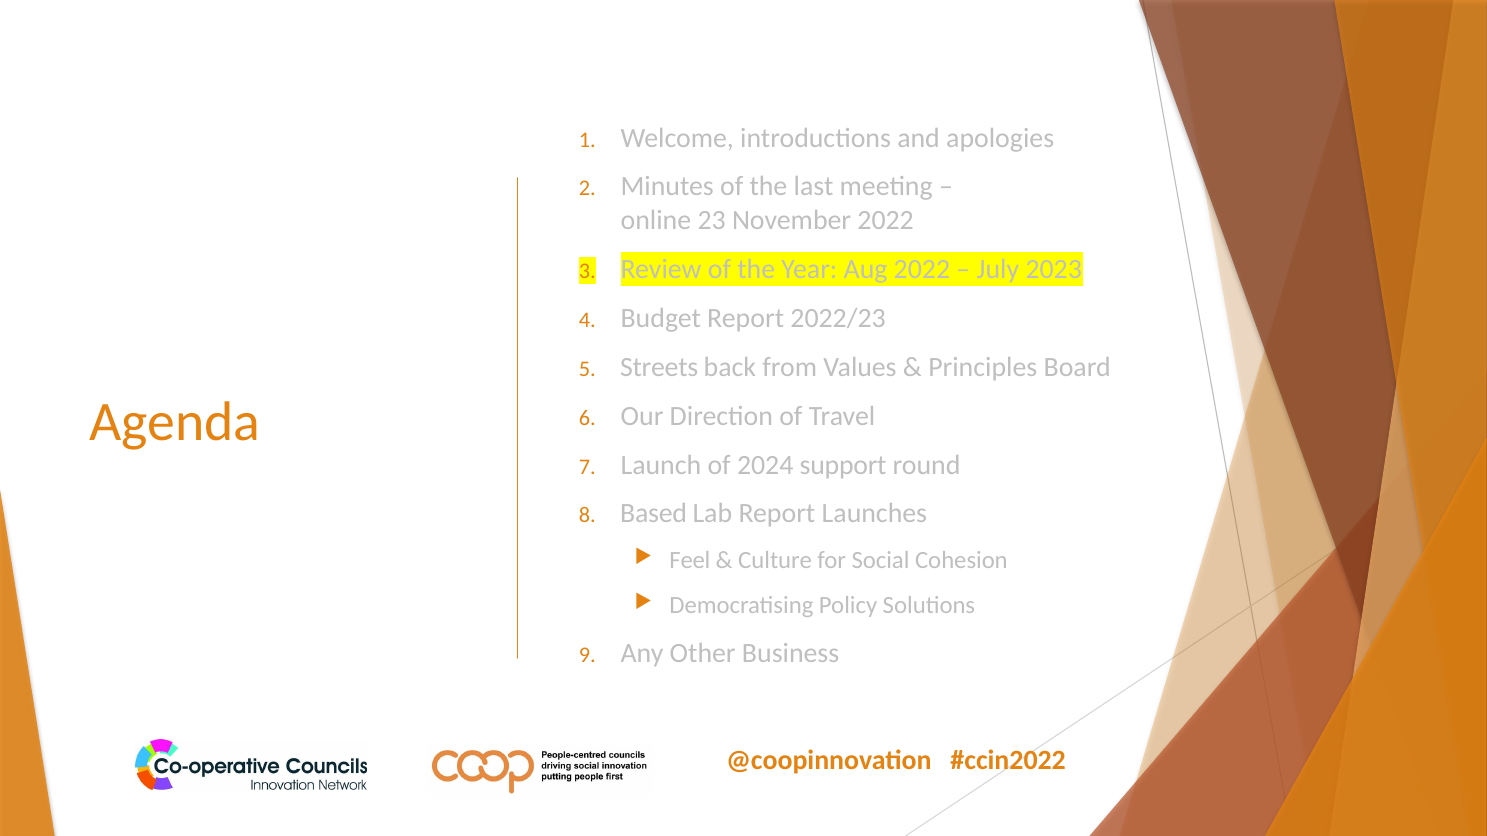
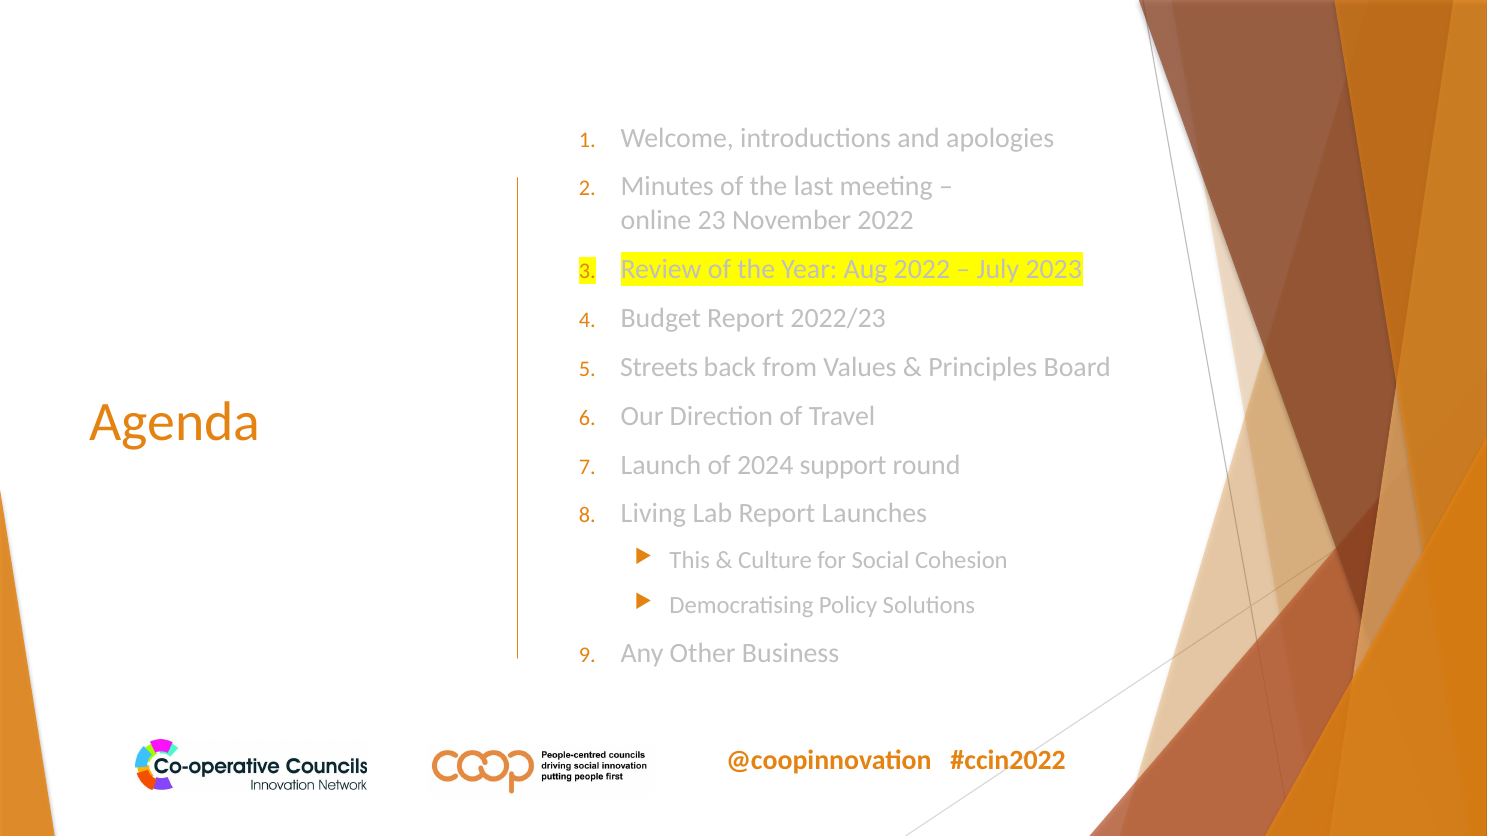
Based: Based -> Living (653, 514)
Feel: Feel -> This (690, 561)
